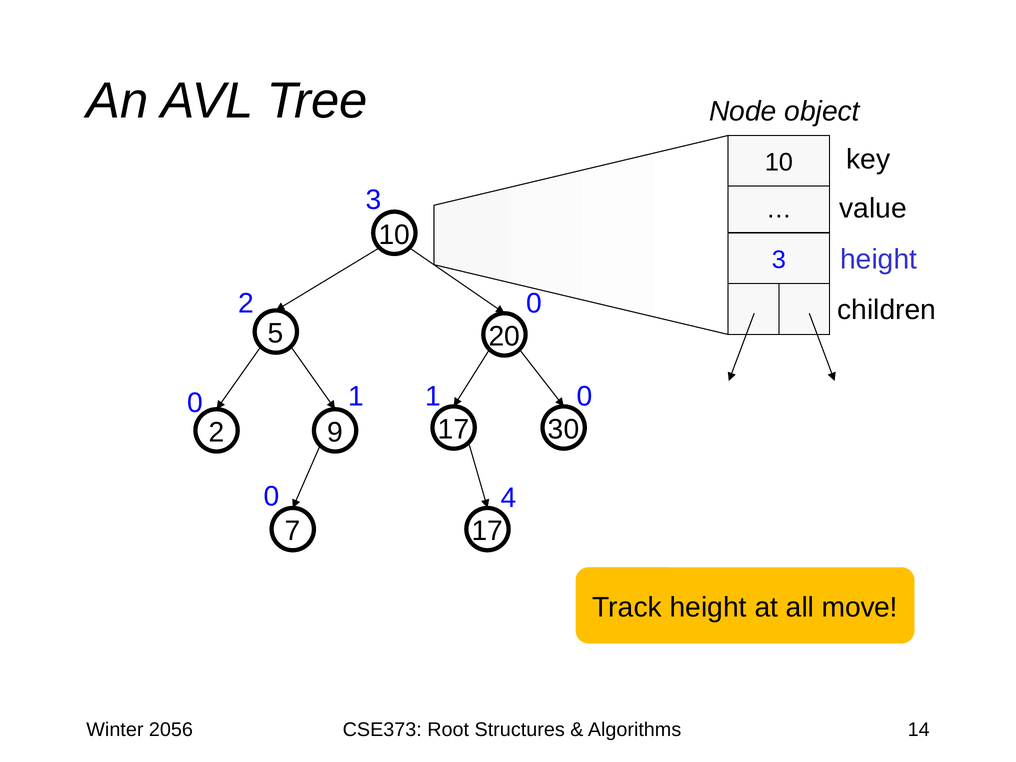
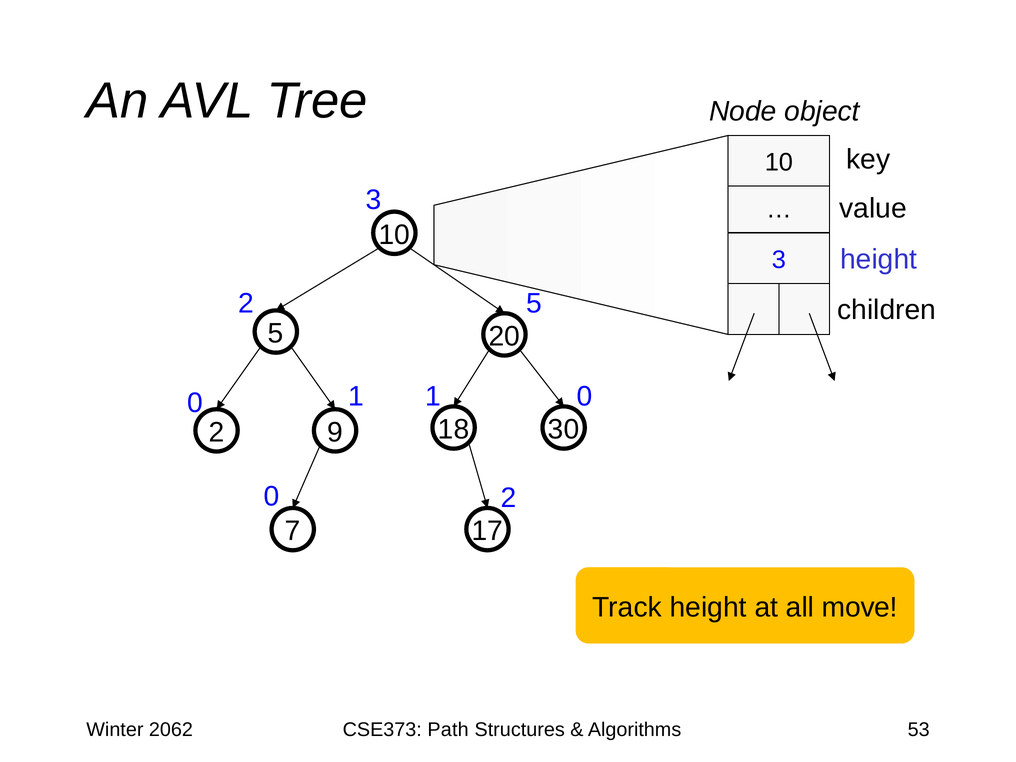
2 0: 0 -> 5 (534, 303)
2 17: 17 -> 18 (454, 429)
0 4: 4 -> 2 (508, 498)
2056: 2056 -> 2062 (171, 730)
Root: Root -> Path (448, 730)
14: 14 -> 53 (919, 730)
